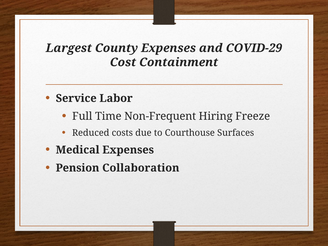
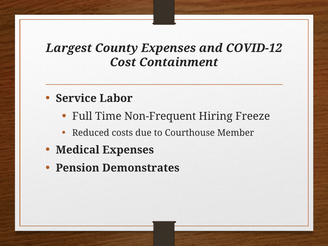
COVID-29: COVID-29 -> COVID-12 (254, 48)
Surfaces: Surfaces -> Member (236, 133)
Collaboration: Collaboration -> Demonstrates (141, 168)
